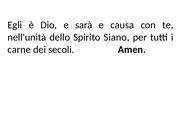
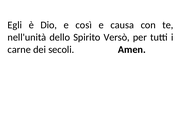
sarà: sarà -> così (84, 25)
Siano: Siano -> Versò (117, 37)
